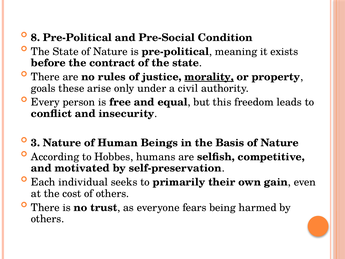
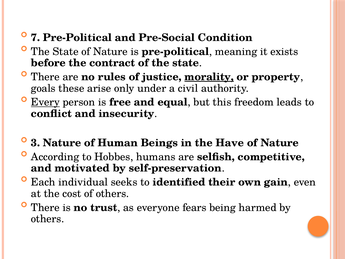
8: 8 -> 7 (35, 38)
Every underline: none -> present (45, 102)
Basis: Basis -> Have (230, 143)
primarily: primarily -> identified (179, 182)
